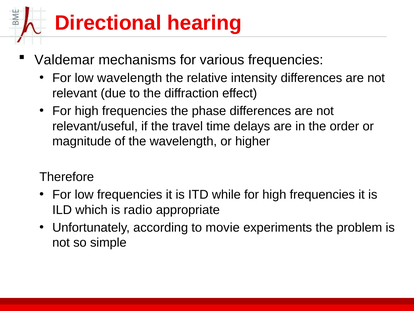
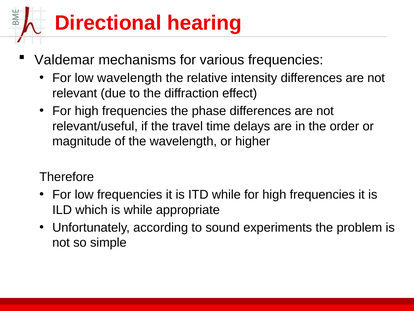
is radio: radio -> while (138, 210)
movie: movie -> sound (223, 227)
